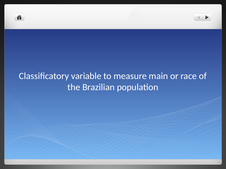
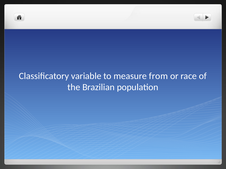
main: main -> from (158, 76)
